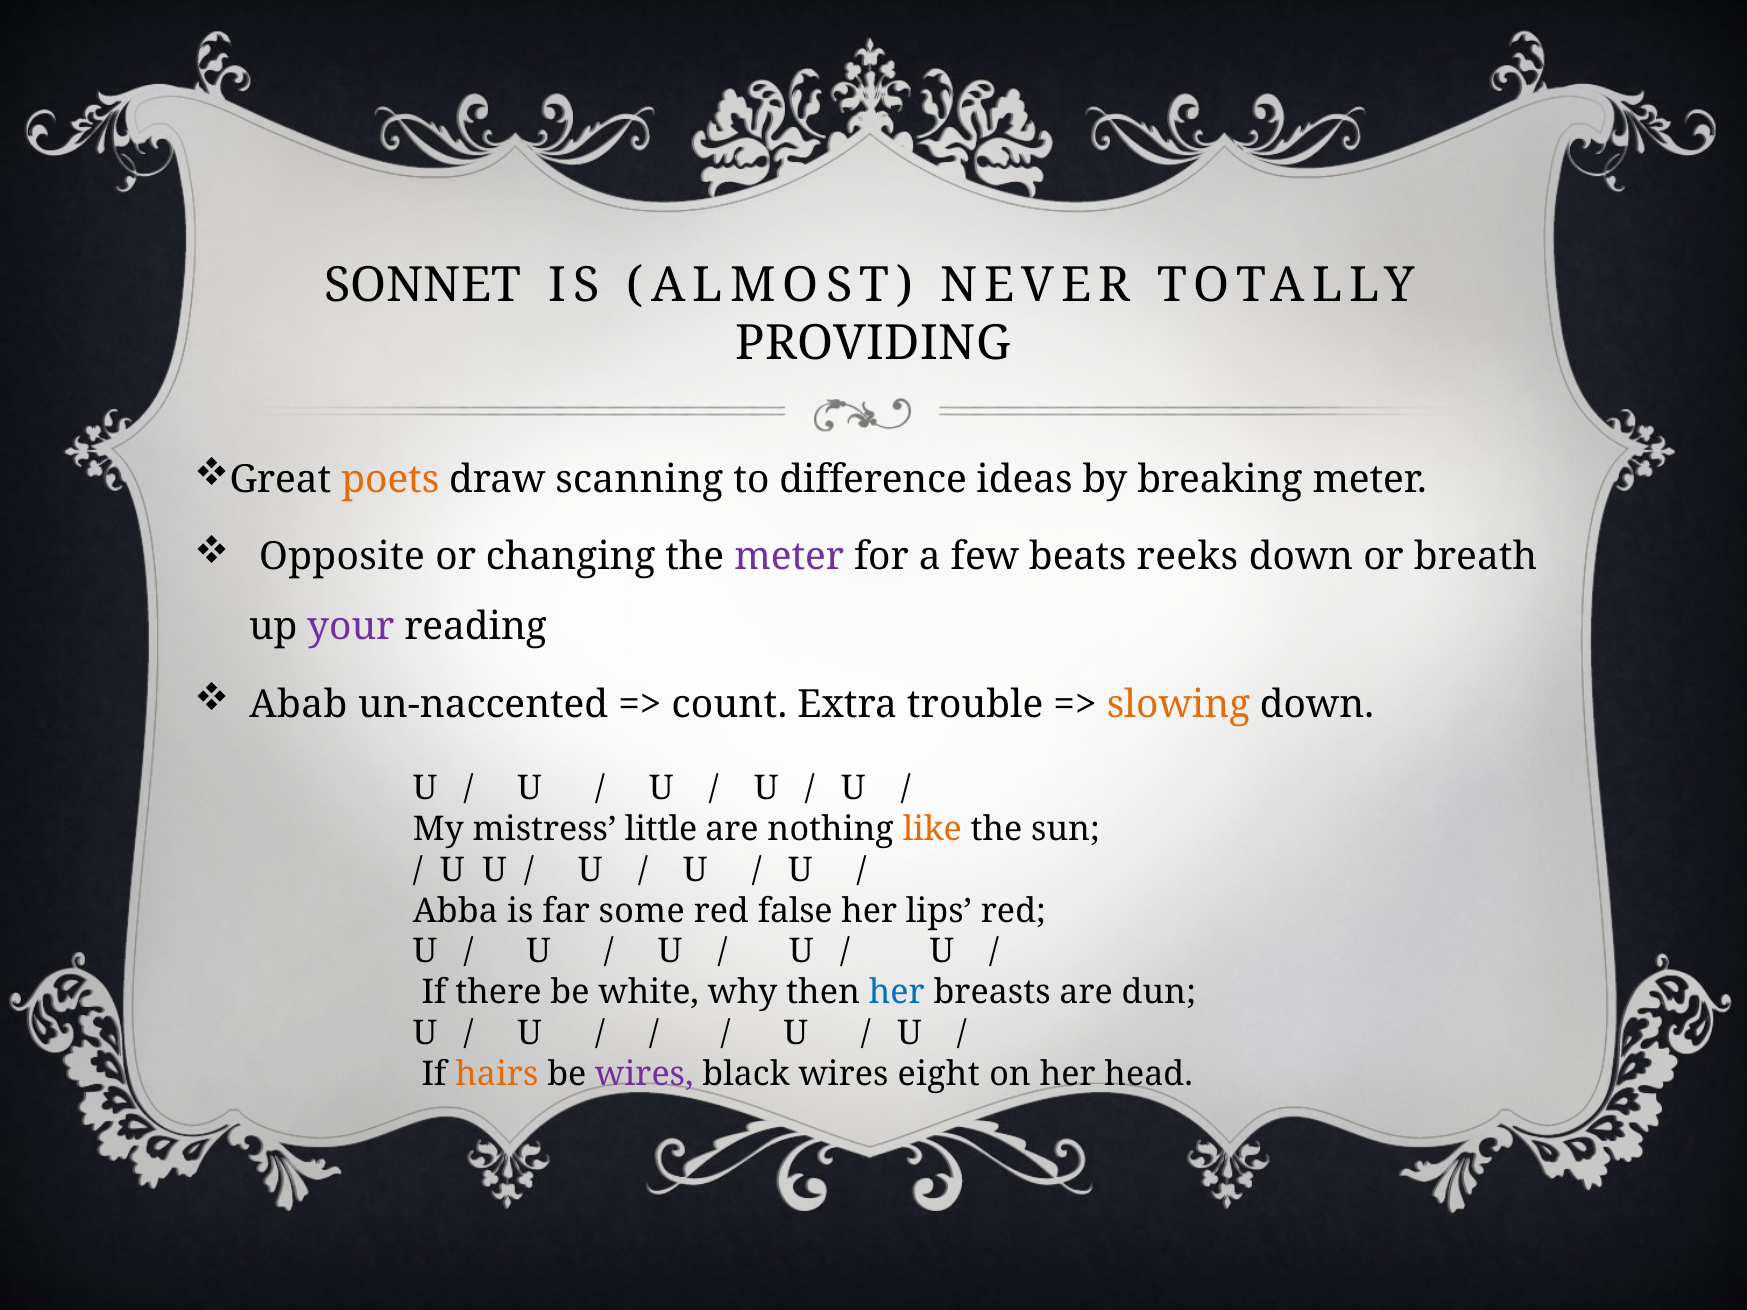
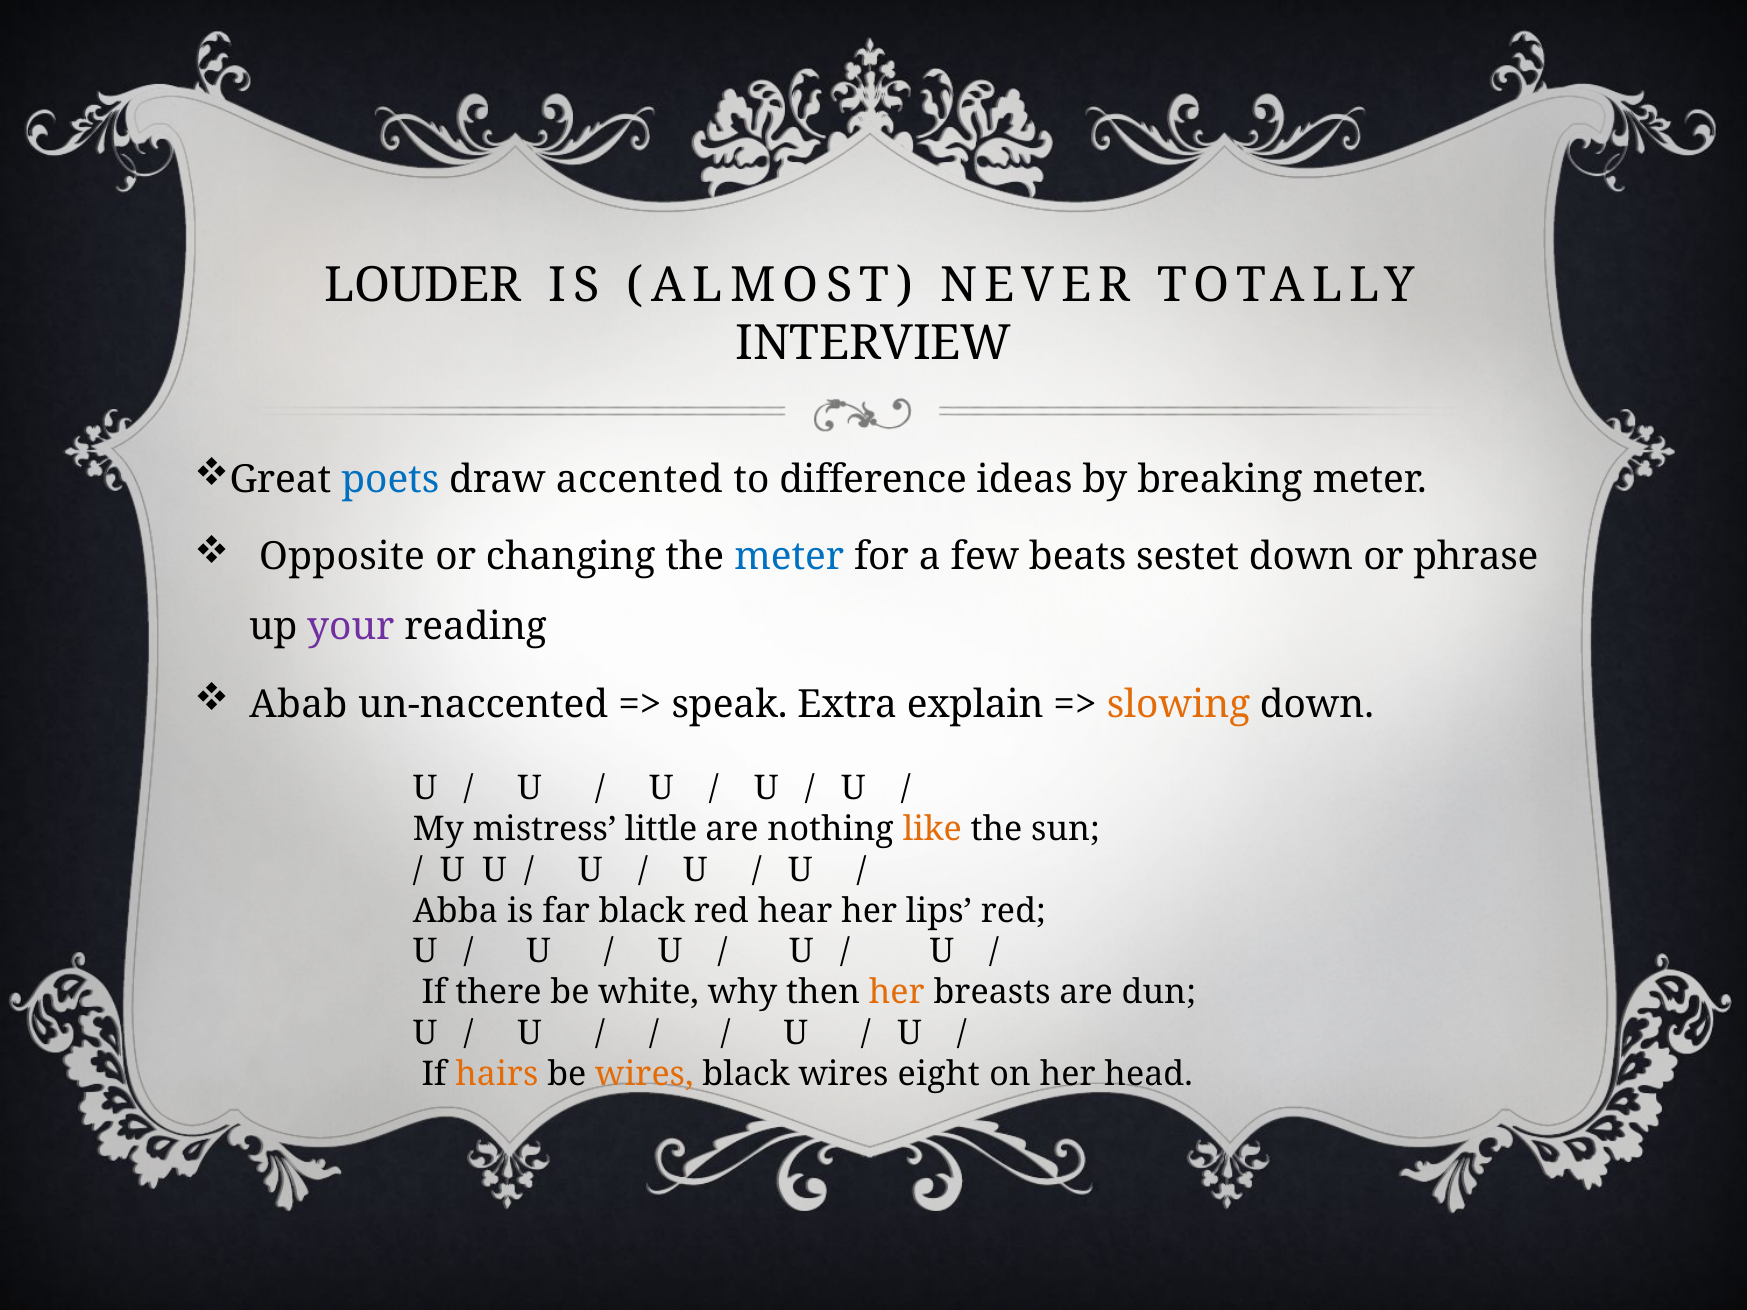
SONNET: SONNET -> LOUDER (423, 286)
PROVIDING: PROVIDING -> INTERVIEW (873, 344)
poets colour: orange -> blue (390, 480)
scanning: scanning -> accented (639, 480)
meter colour: purple -> blue (789, 557)
reeks: reeks -> sestet (1188, 557)
breath: breath -> phrase (1476, 557)
count: count -> speak (730, 705)
trouble: trouble -> explain (975, 705)
far some: some -> black (642, 911)
false: false -> hear (795, 911)
her colour: blue -> orange (897, 993)
wires colour: purple -> orange (644, 1074)
